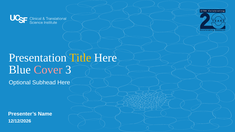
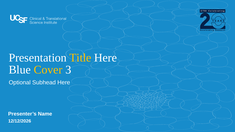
Cover colour: pink -> yellow (48, 70)
